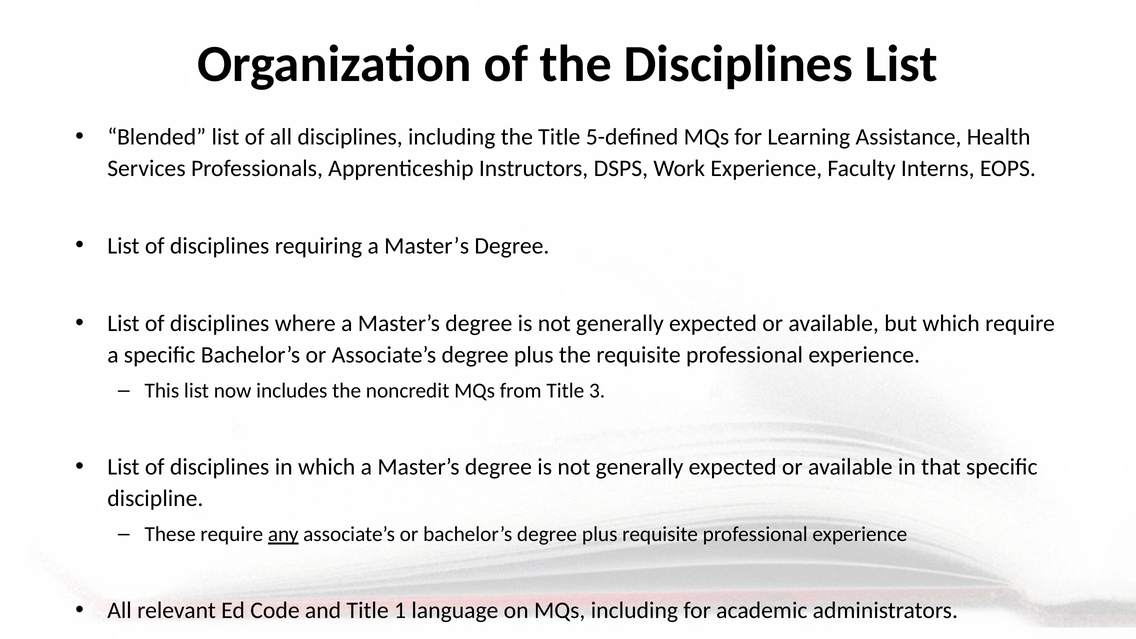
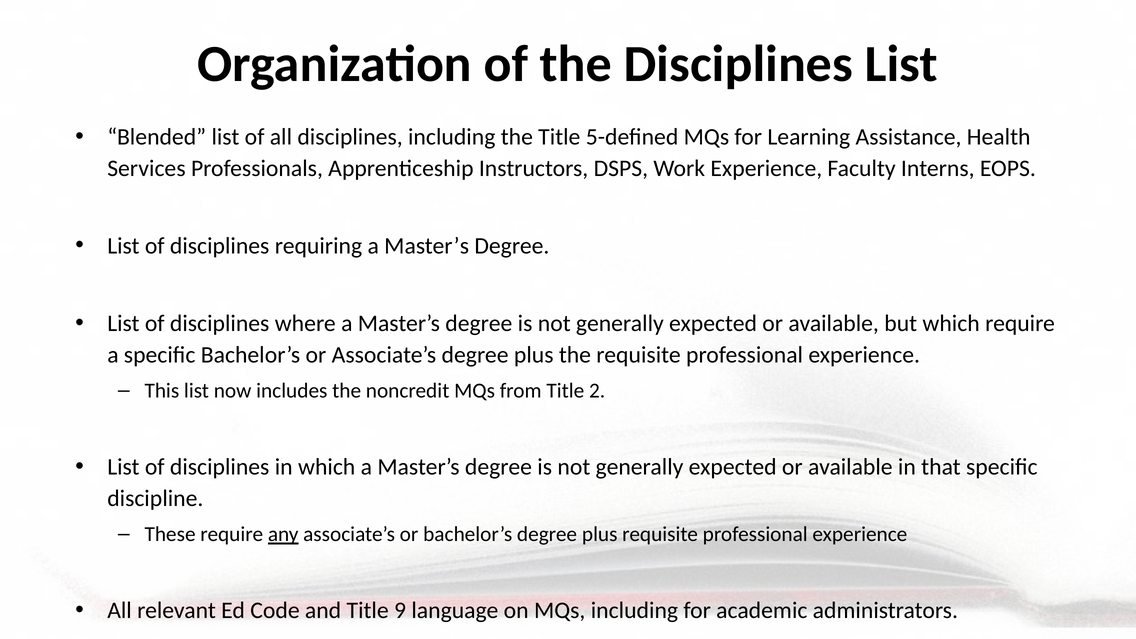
3: 3 -> 2 (597, 391)
1: 1 -> 9 (400, 611)
